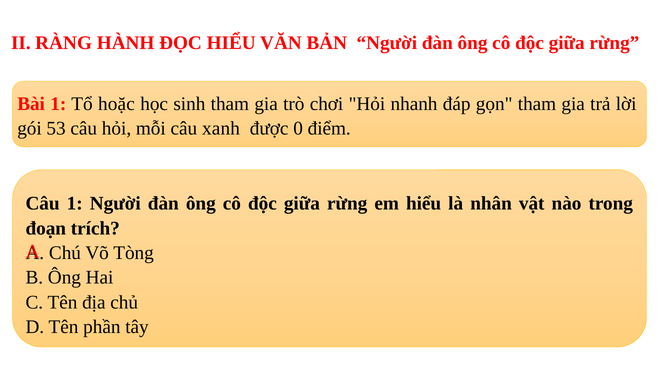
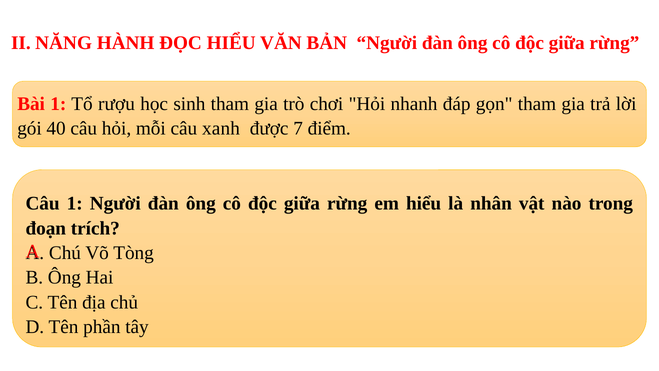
RÀNG: RÀNG -> NĂNG (64, 43)
hoặc: hoặc -> rượu (116, 104)
53: 53 -> 40 (56, 129)
0: 0 -> 7 (298, 129)
